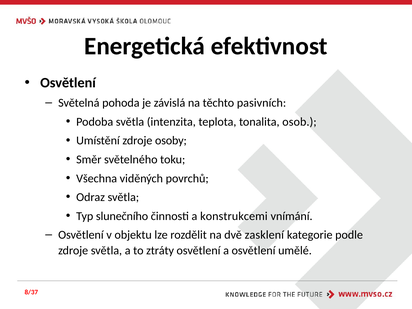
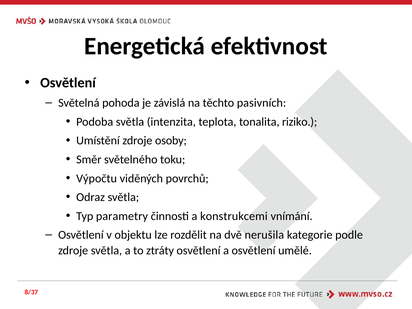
osob: osob -> riziko (300, 122)
Všechna: Všechna -> Výpočtu (97, 178)
slunečního: slunečního -> parametry (122, 216)
zasklení: zasklení -> nerušila (264, 235)
